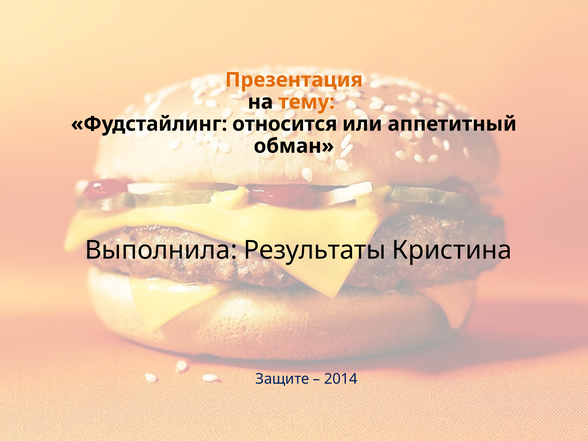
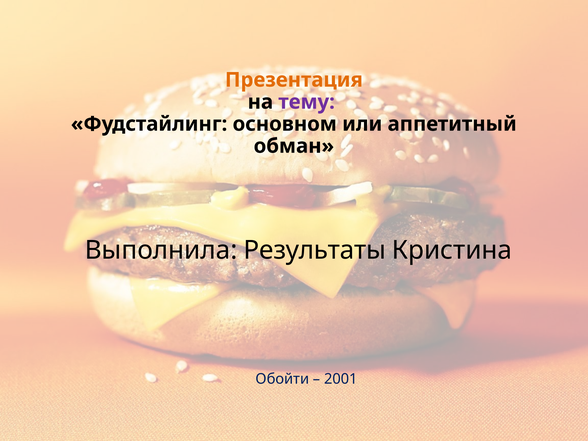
тему colour: orange -> purple (307, 102)
относится: относится -> основном (285, 124)
Защите: Защите -> Обойти (282, 379)
2014: 2014 -> 2001 (341, 379)
